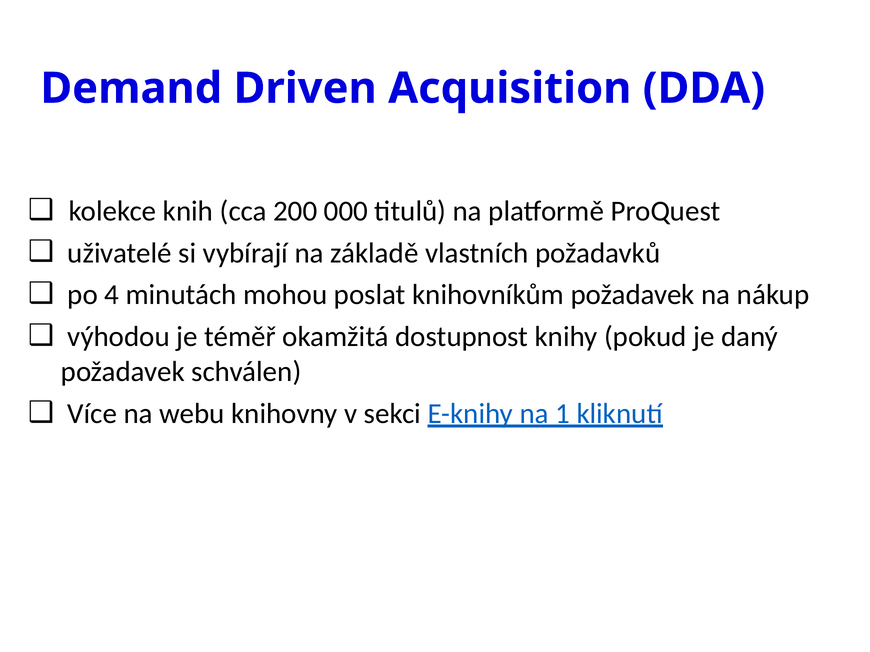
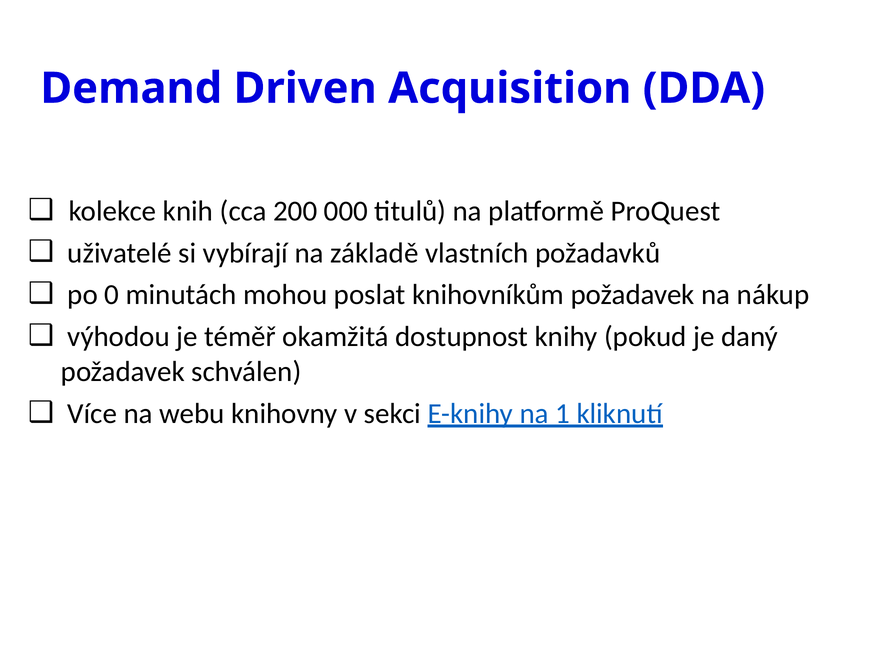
4: 4 -> 0 (112, 295)
